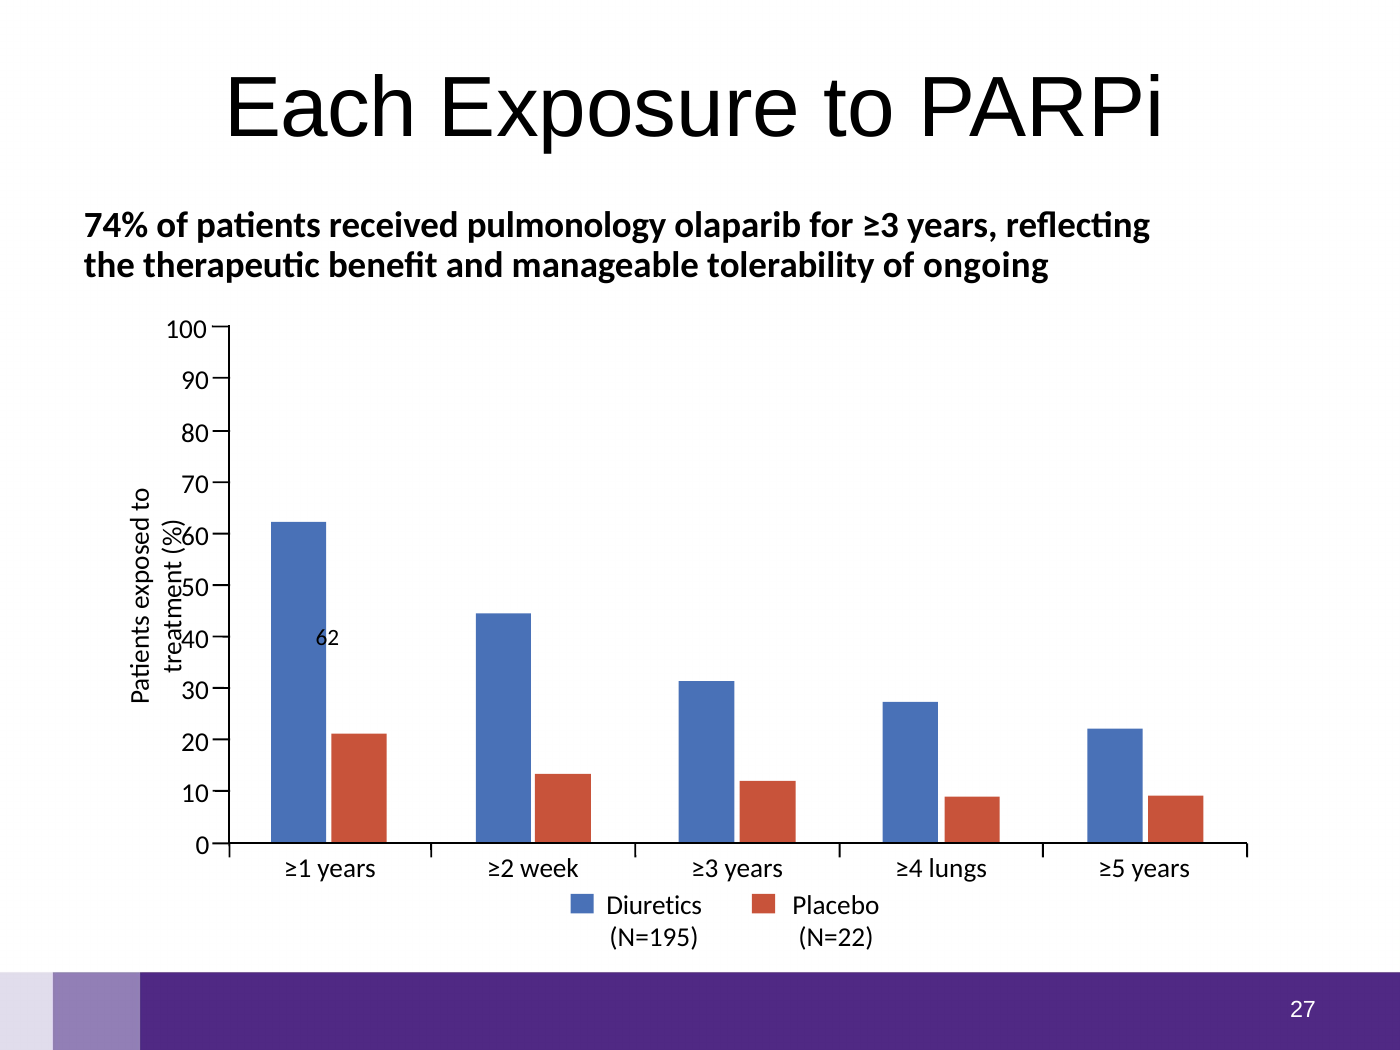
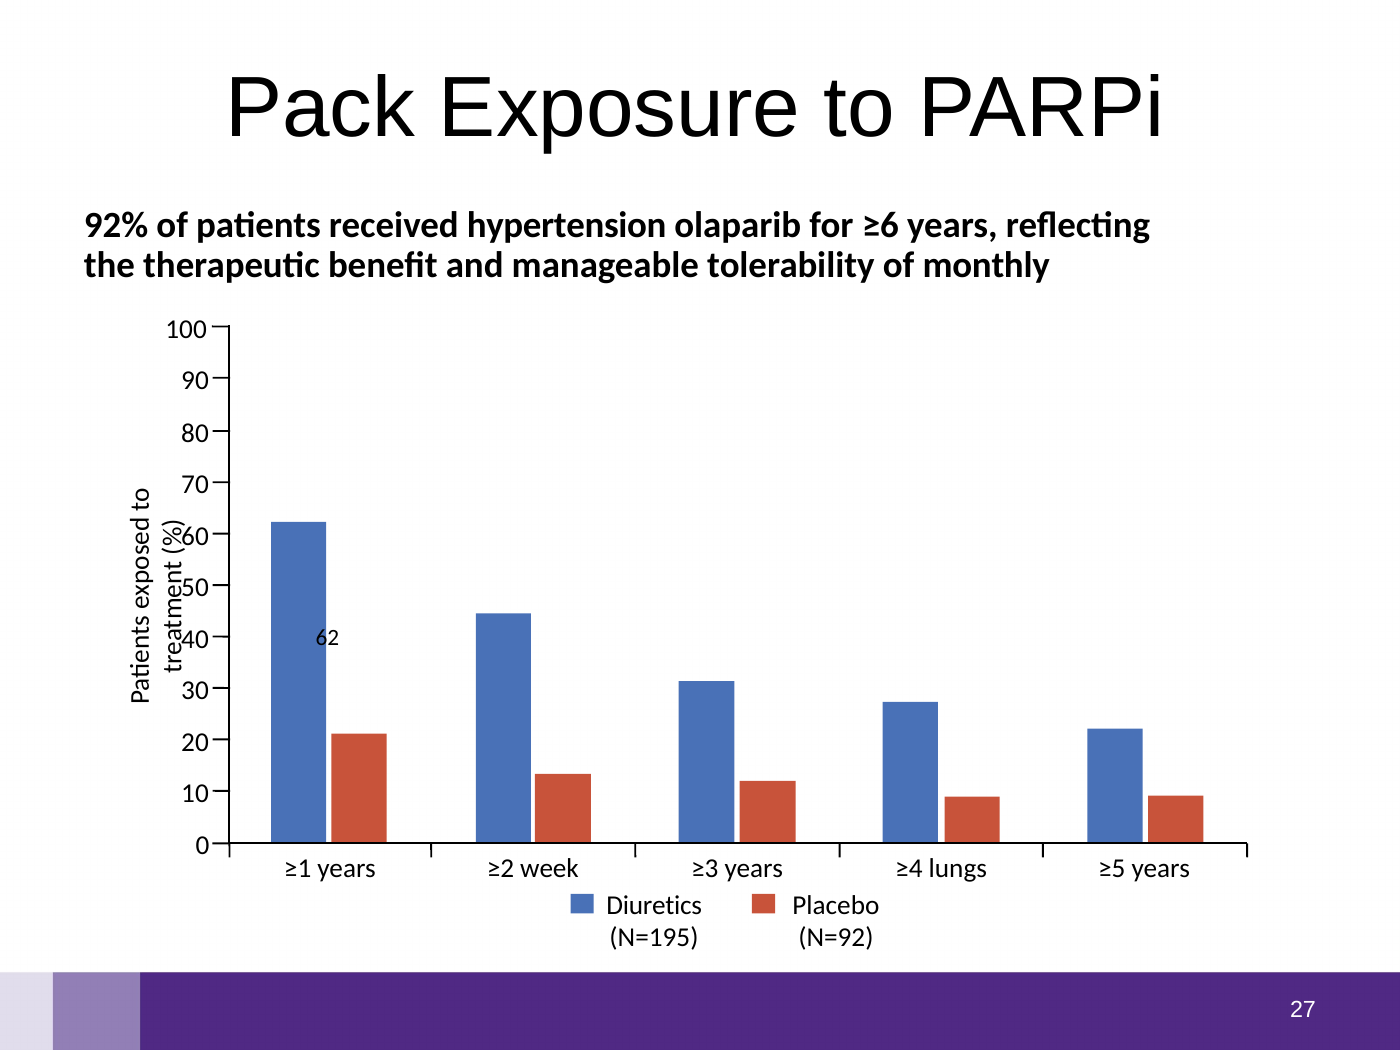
Each: Each -> Pack (320, 108)
74%: 74% -> 92% (116, 225)
pulmonology: pulmonology -> hypertension (567, 225)
for ≥3: ≥3 -> ≥6 (880, 225)
ongoing: ongoing -> monthly (986, 265)
N=22: N=22 -> N=92 (836, 938)
